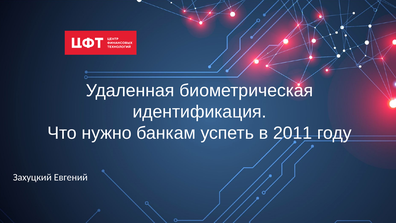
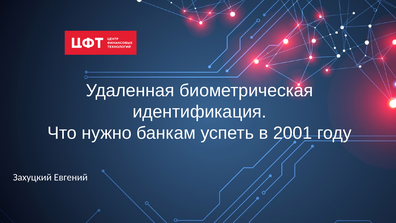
2011: 2011 -> 2001 (293, 133)
